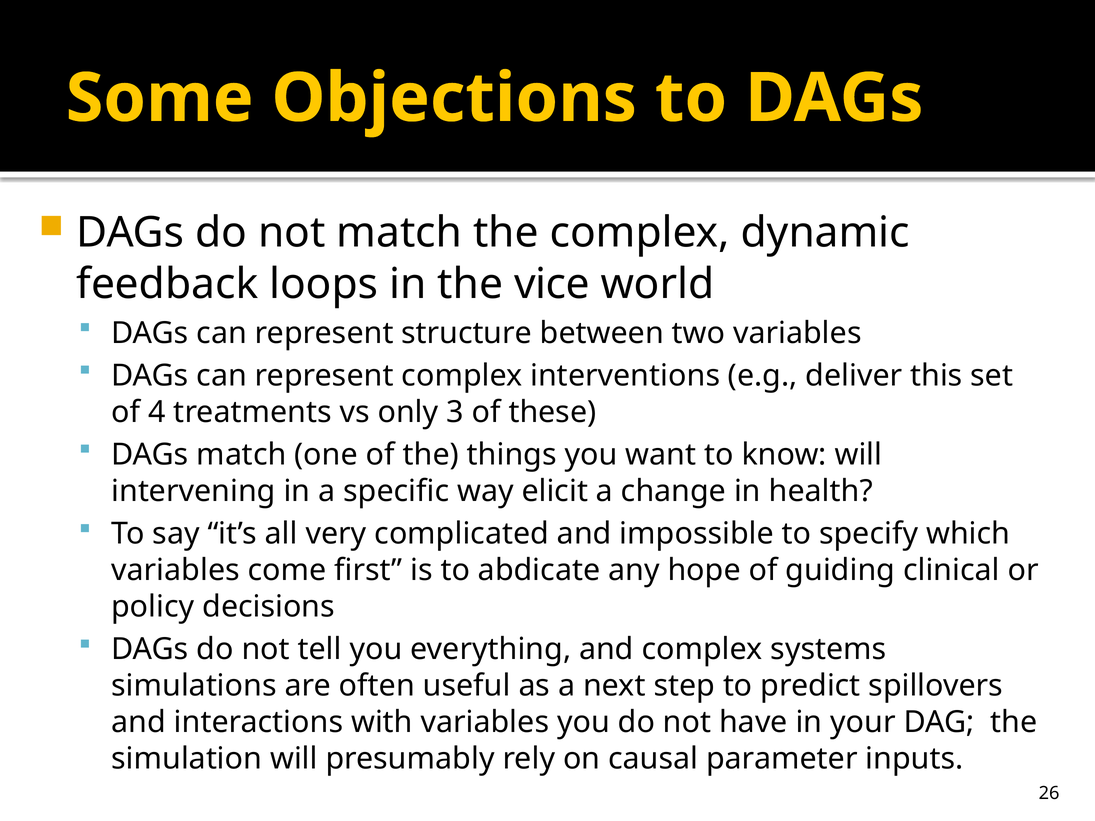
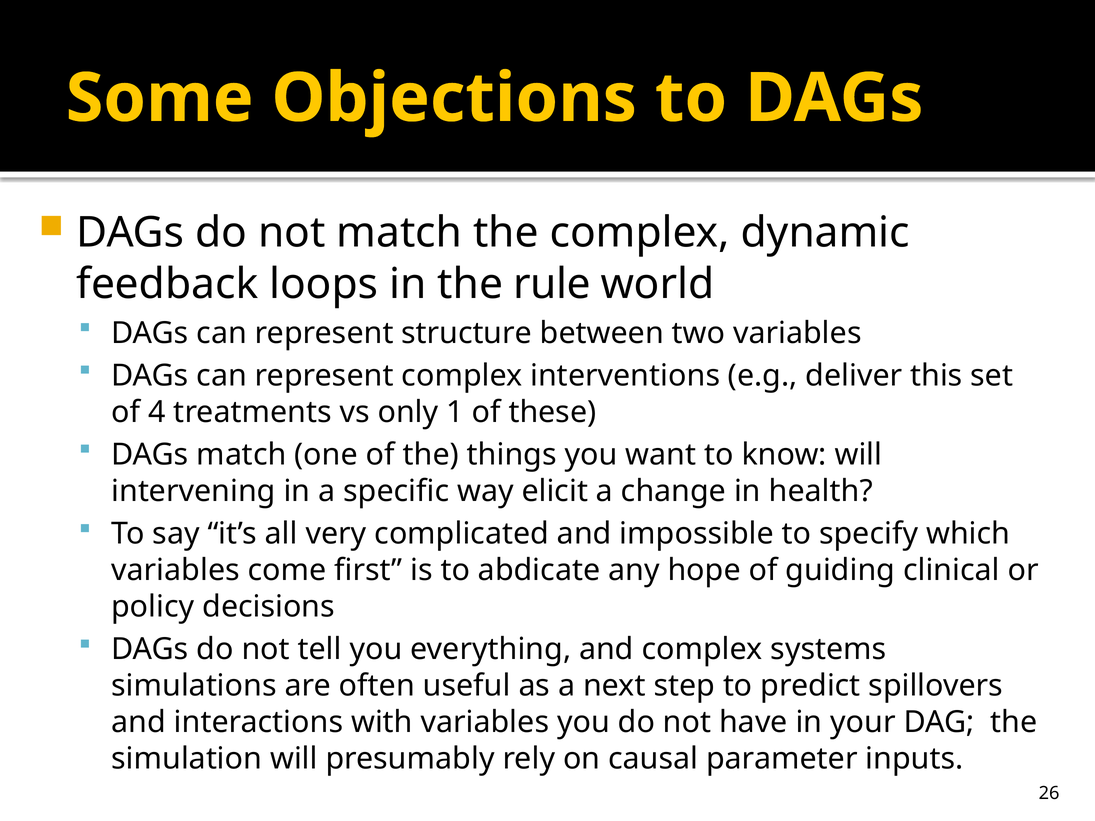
vice: vice -> rule (552, 284)
3: 3 -> 1 (455, 412)
